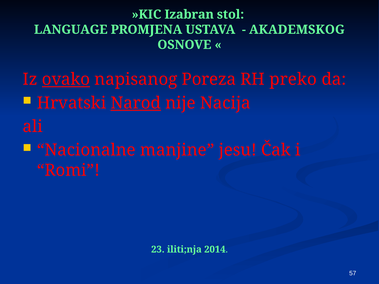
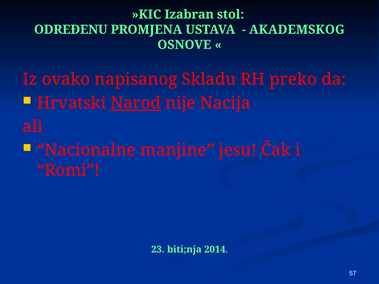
LANGUAGE: LANGUAGE -> ODREĐENU (71, 30)
ovako underline: present -> none (66, 80)
Poreza: Poreza -> Skladu (209, 80)
iliti;nja: iliti;nja -> biti;nja (184, 250)
